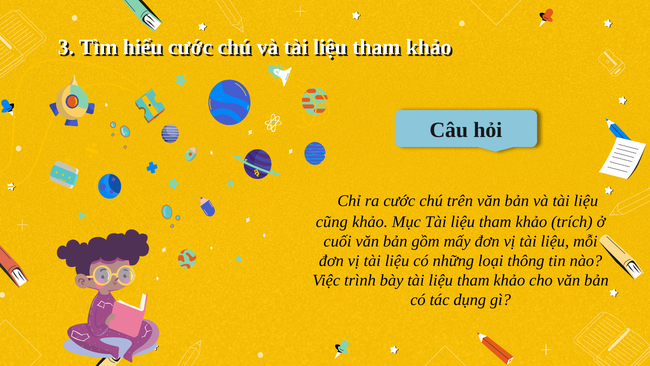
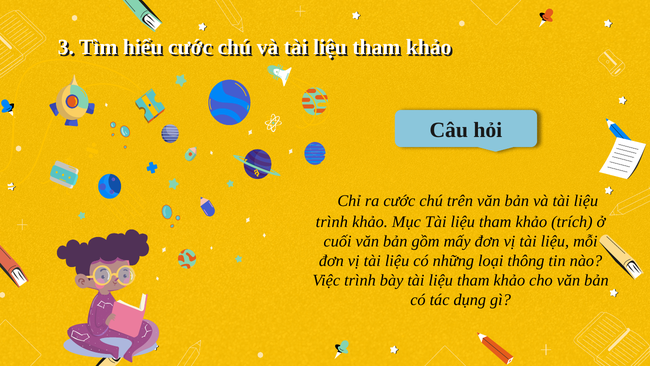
cũng: cũng -> trình (332, 222)
